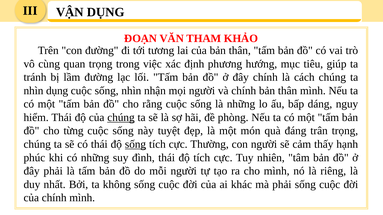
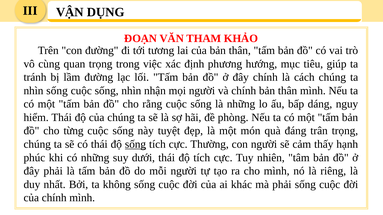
nhìn dụng: dụng -> sống (57, 91)
chúng underline: present -> none (121, 118)
đình: đình -> dưới (143, 158)
